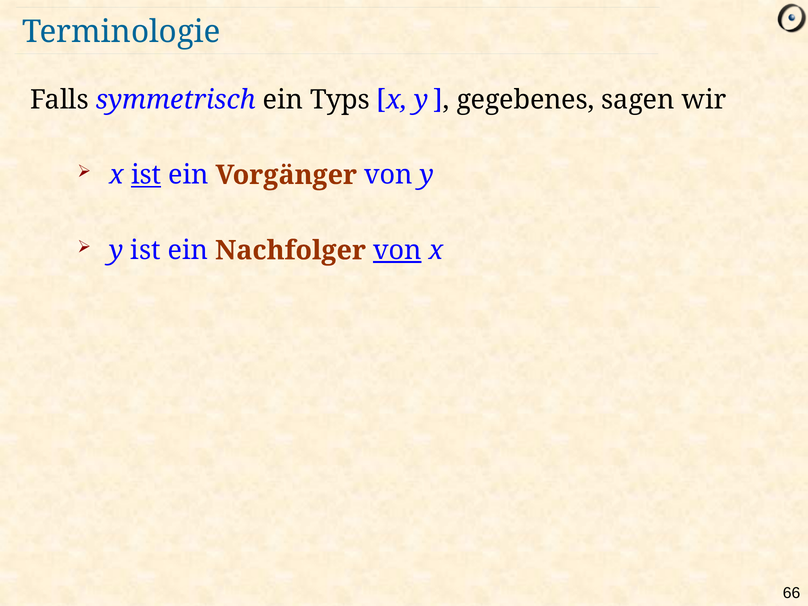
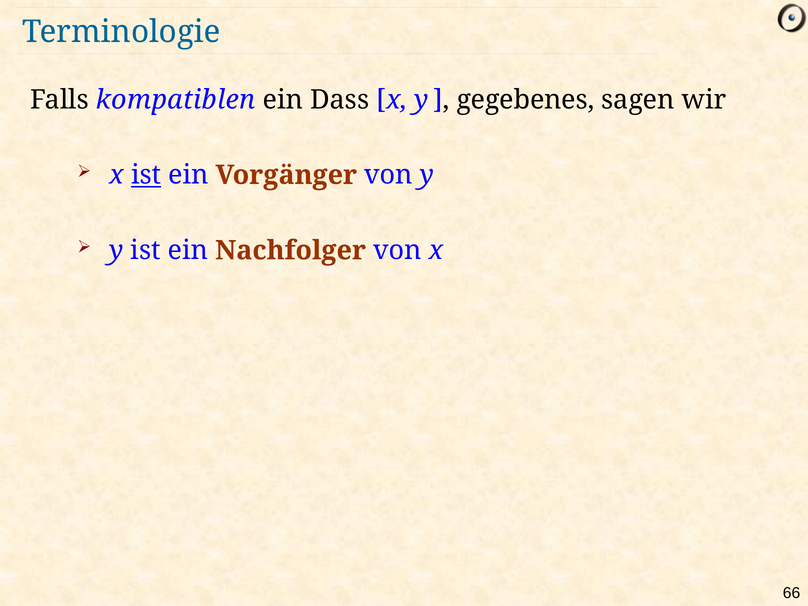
symmetrisch: symmetrisch -> kompatiblen (176, 100)
Typs: Typs -> Dass (340, 100)
von underline: present -> none (397, 250)
